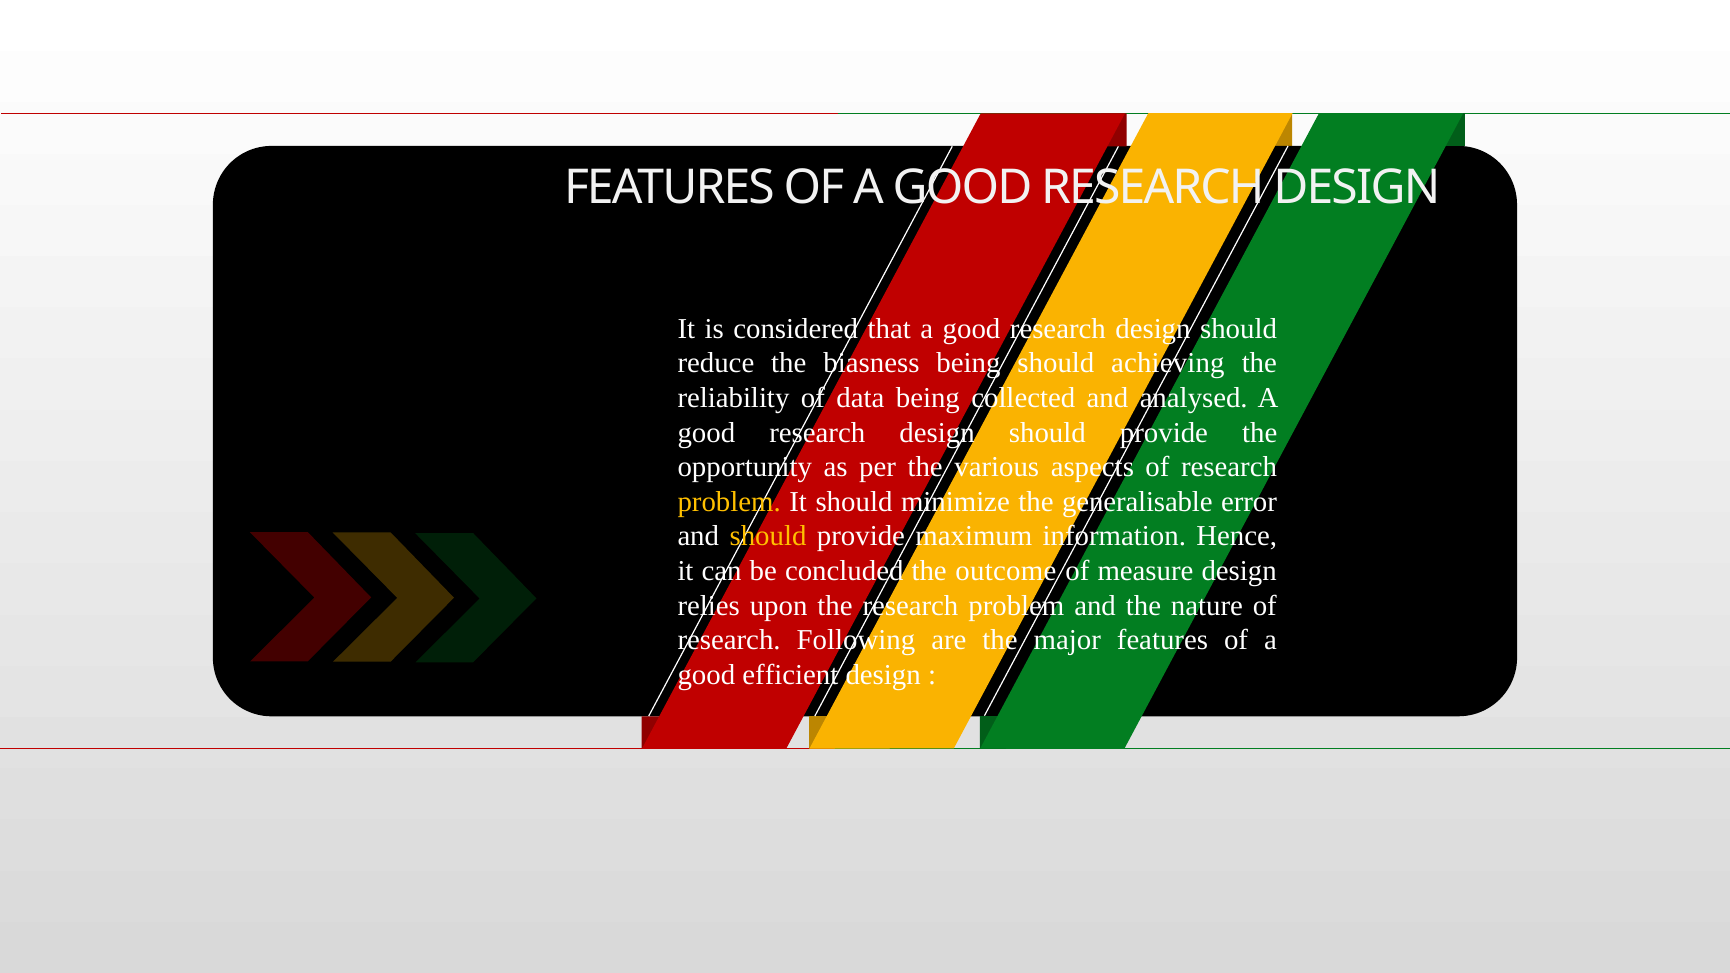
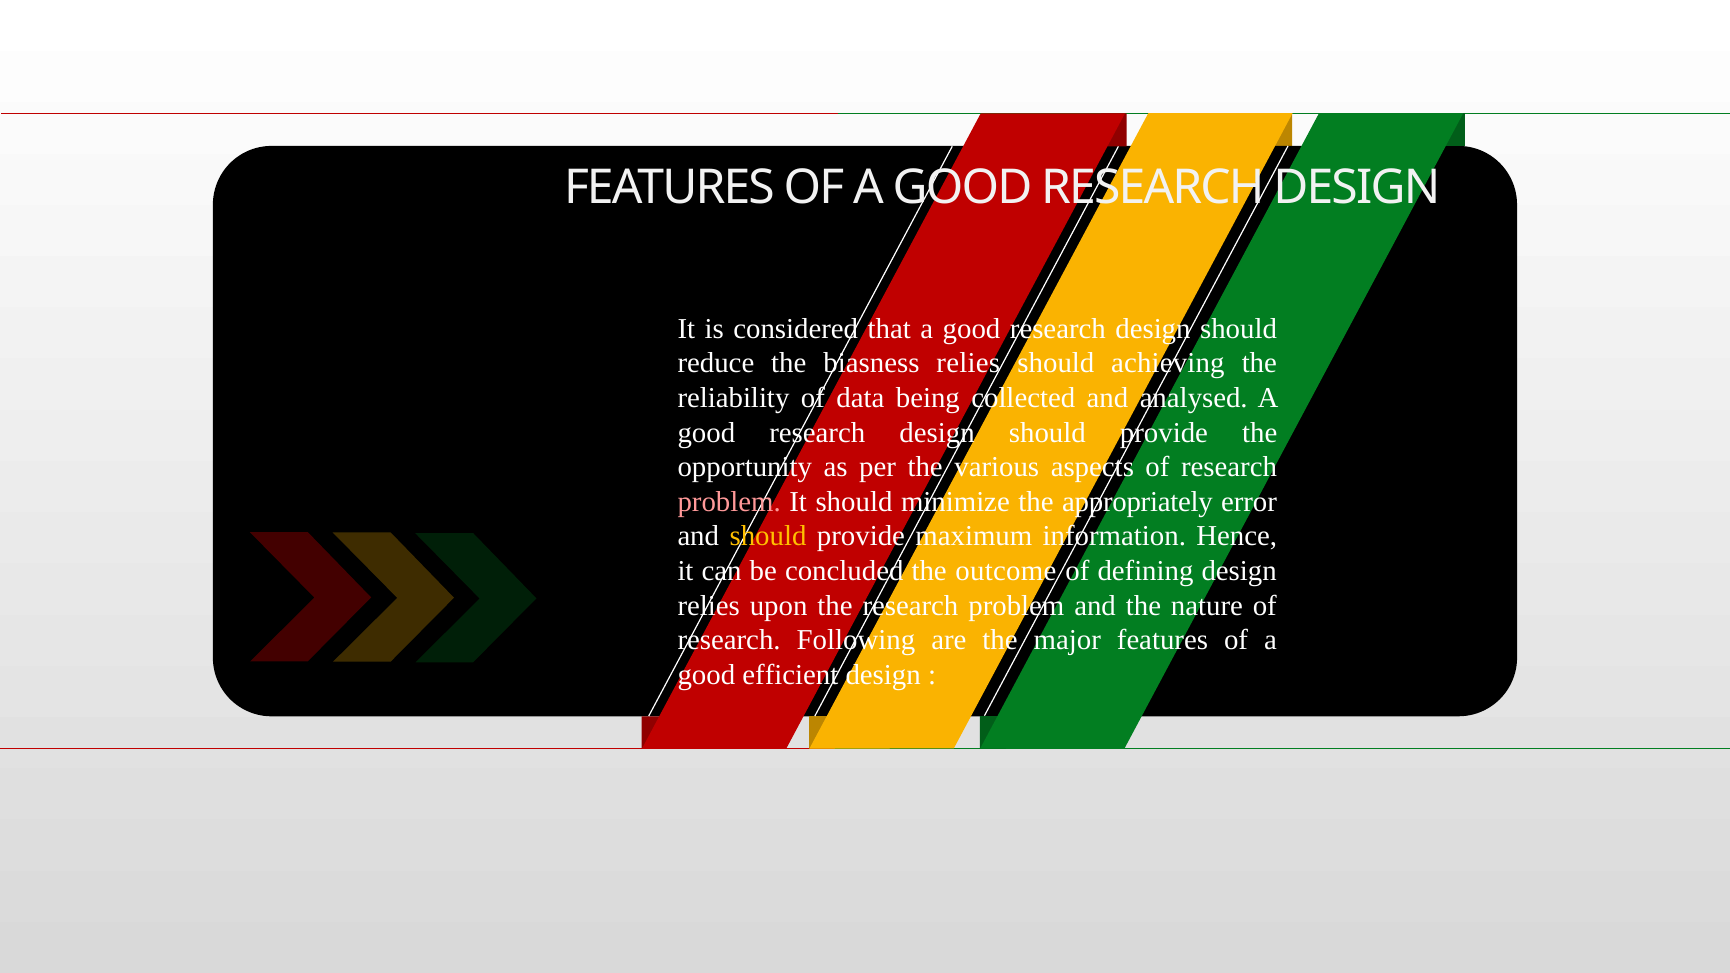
biasness being: being -> relies (968, 363)
problem colour: yellow -> pink (729, 502)
generalisable: generalisable -> appropriately (1137, 502)
measure: measure -> defining (1145, 571)
